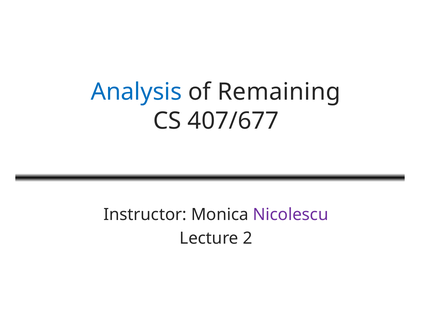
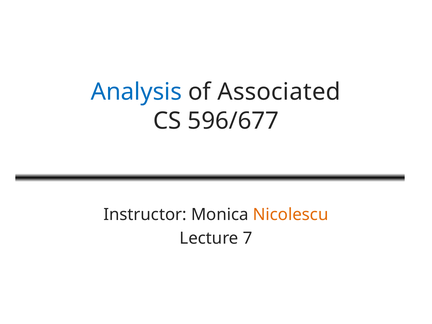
Remaining: Remaining -> Associated (279, 92)
407/677: 407/677 -> 596/677 (233, 121)
Nicolescu colour: purple -> orange (291, 215)
2: 2 -> 7 (248, 238)
